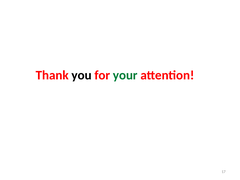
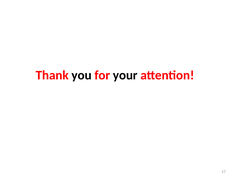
your colour: green -> black (125, 75)
